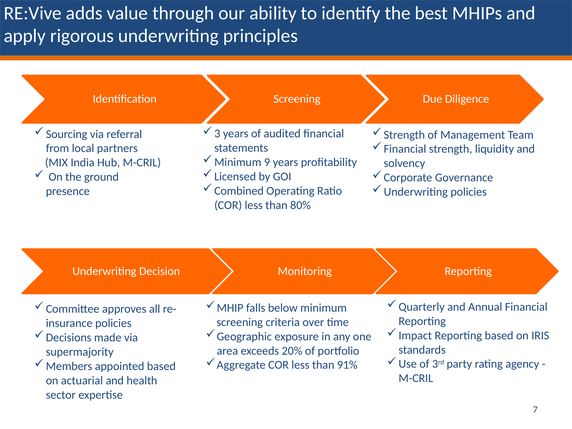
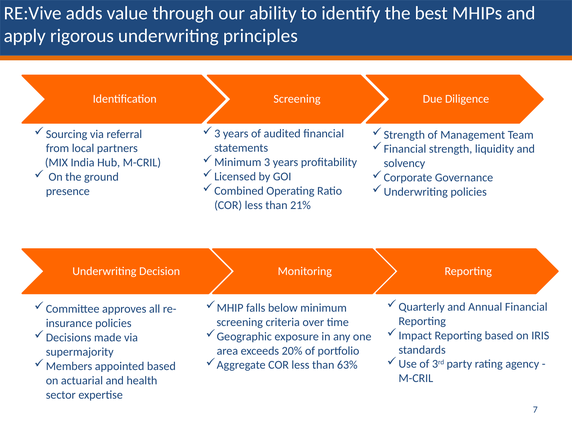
9: 9 -> 3 (267, 162)
80%: 80% -> 21% (301, 205)
91%: 91% -> 63% (347, 365)
